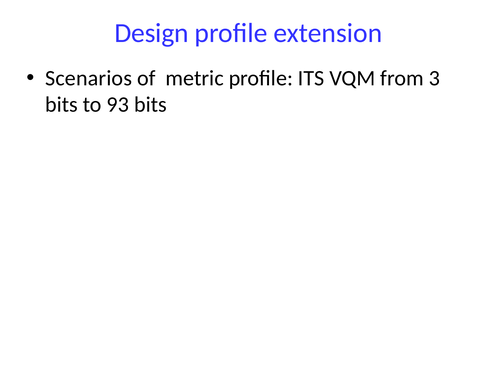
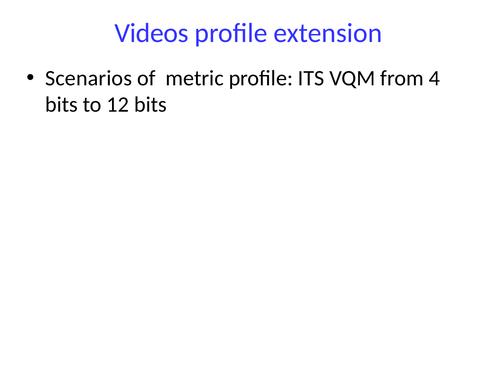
Design: Design -> Videos (152, 33)
3: 3 -> 4 (434, 78)
93: 93 -> 12 (118, 105)
